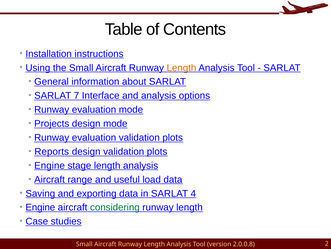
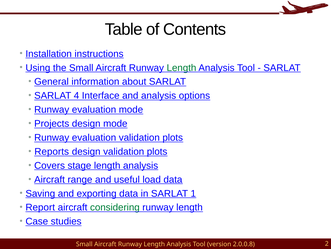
Length colour: orange -> green (181, 68)
7: 7 -> 4 (76, 95)
Engine: Engine -> Covers (50, 165)
4: 4 -> 1 (193, 193)
Engine: Engine -> Report (40, 207)
